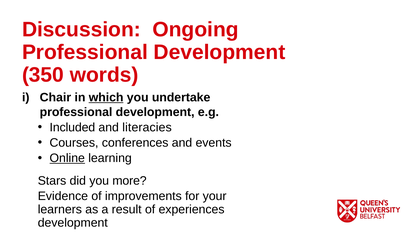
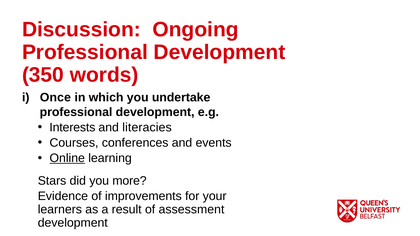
Chair: Chair -> Once (55, 98)
which underline: present -> none (106, 98)
Included: Included -> Interests (72, 127)
experiences: experiences -> assessment (192, 210)
